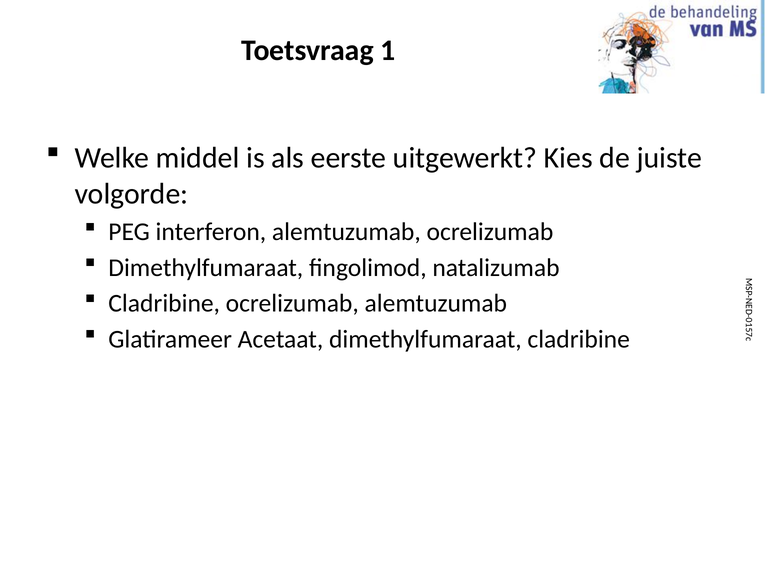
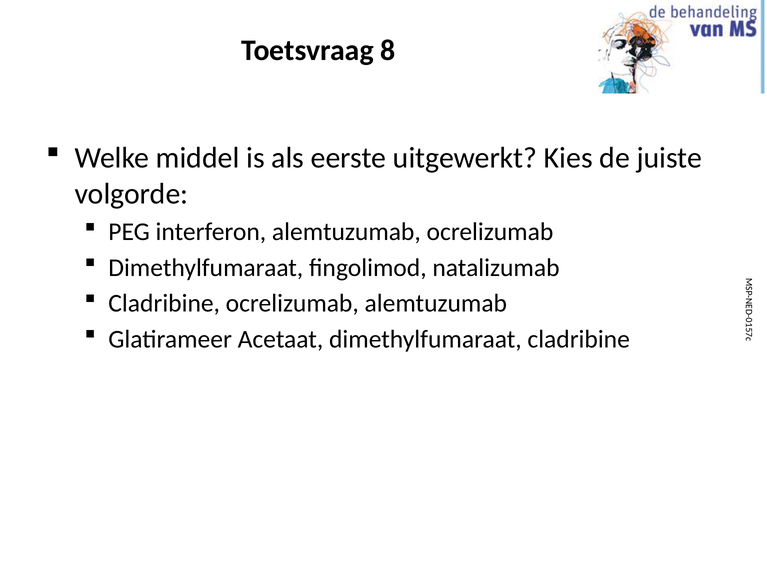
Toetsvraag 1: 1 -> 8 (388, 51)
